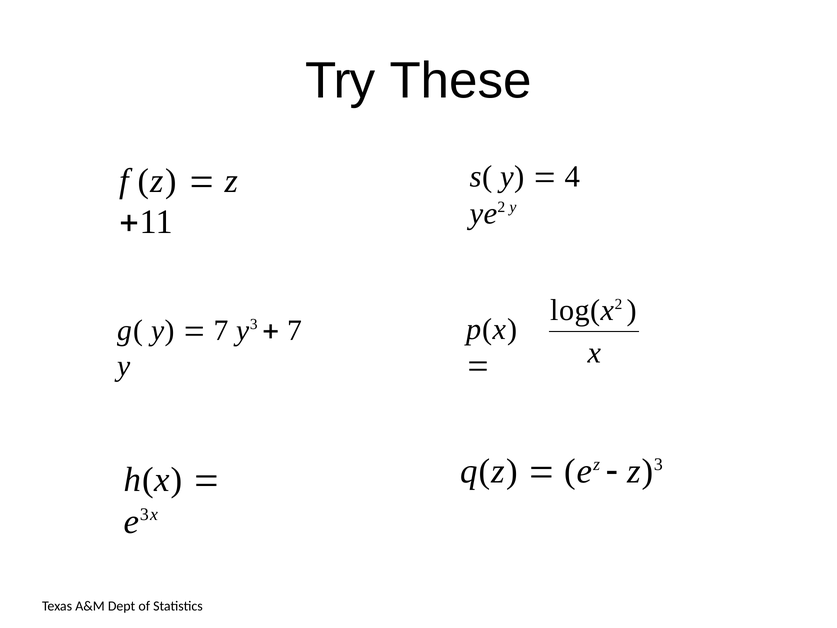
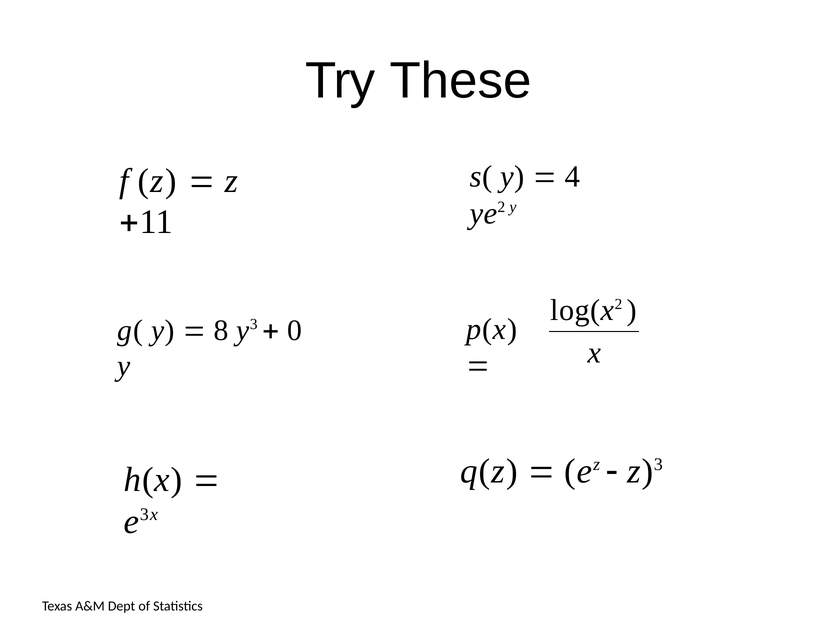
7: 7 -> 8 (221, 330)
7: 7 -> 0 (295, 330)
